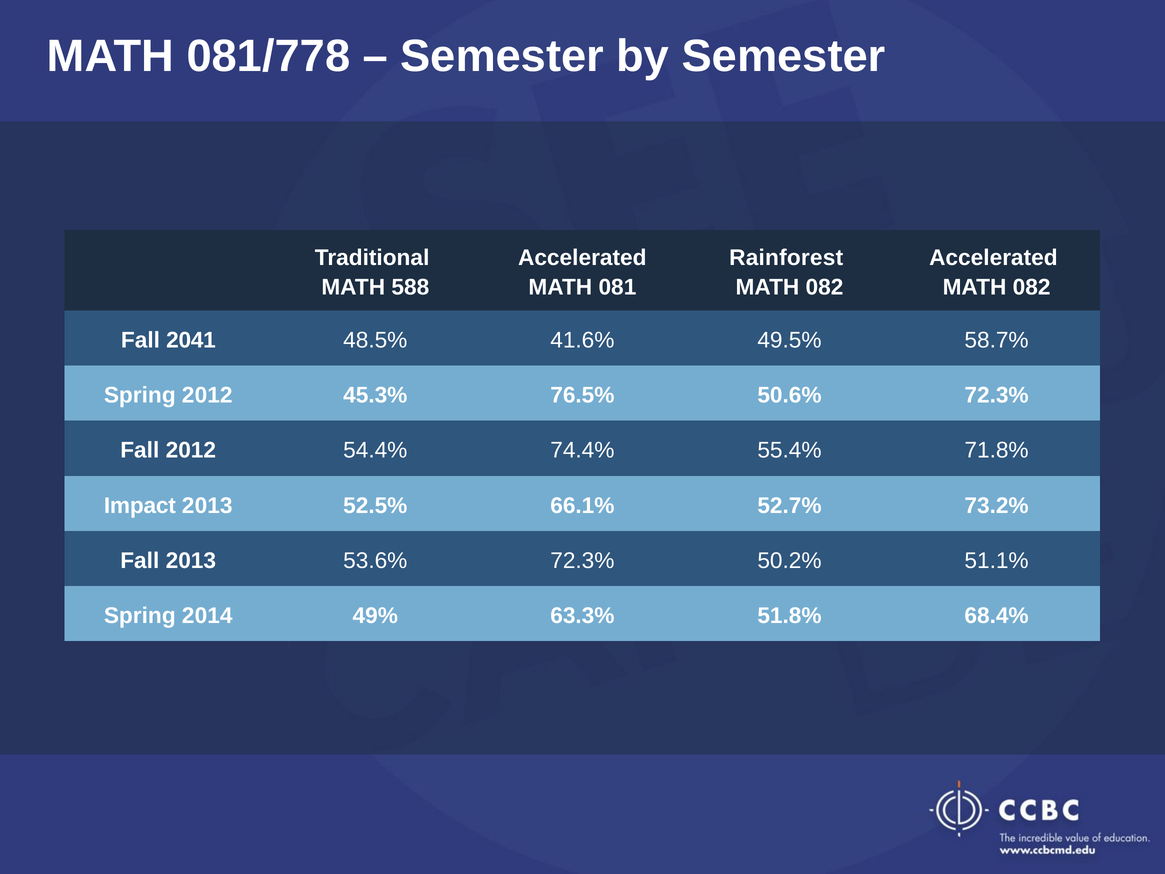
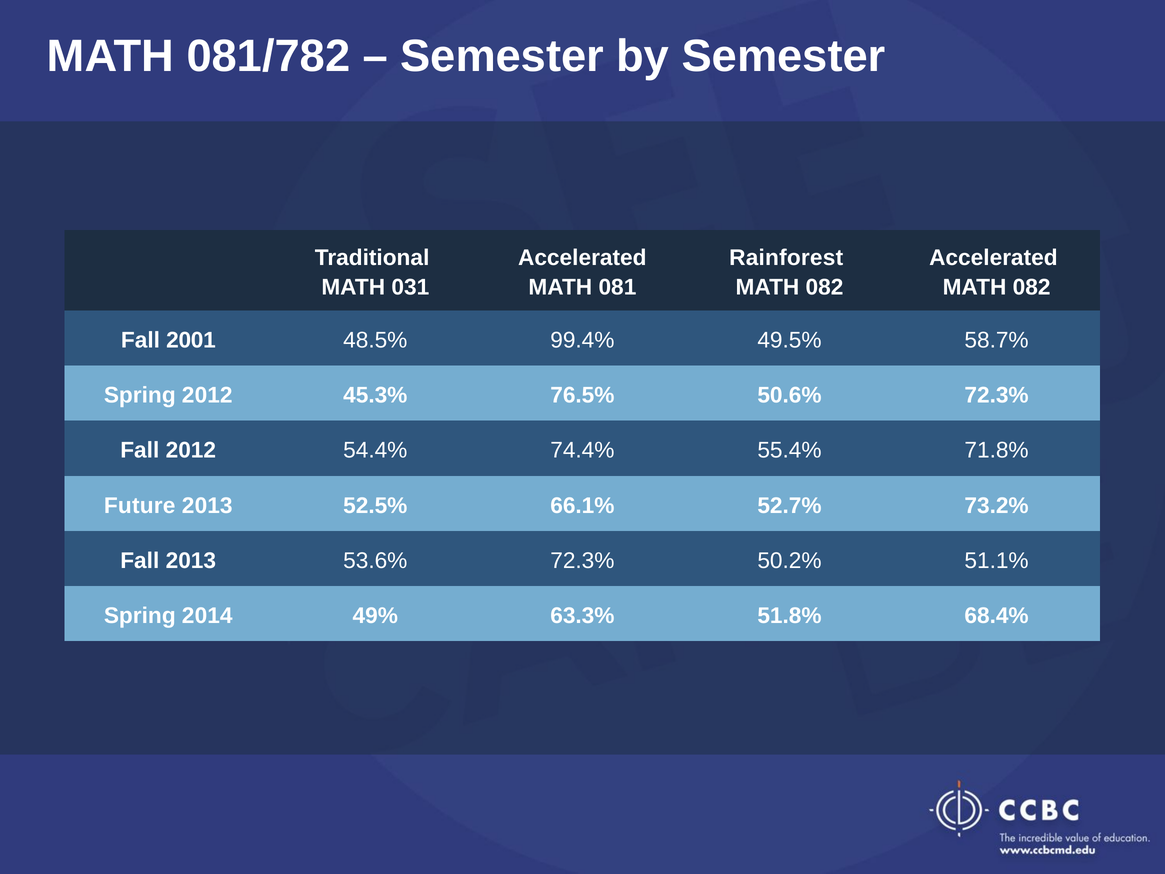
081/778: 081/778 -> 081/782 (268, 56)
588: 588 -> 031 (410, 287)
2041: 2041 -> 2001 (191, 340)
41.6%: 41.6% -> 99.4% (582, 340)
Impact: Impact -> Future (140, 505)
